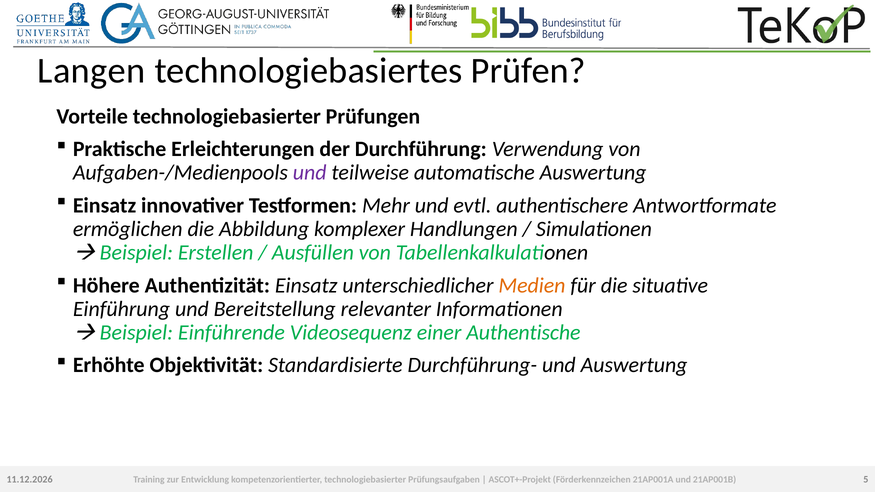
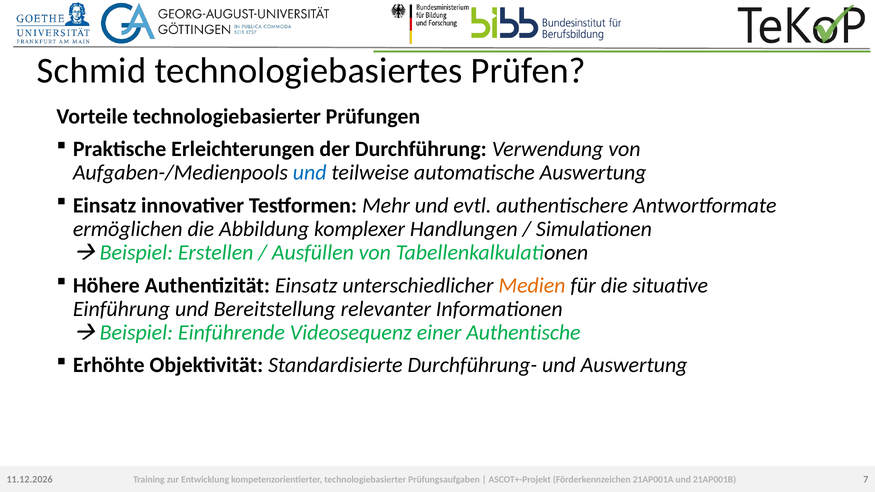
Langen: Langen -> Schmid (92, 71)
und colour: purple -> blue (310, 173)
5: 5 -> 7 (866, 480)
